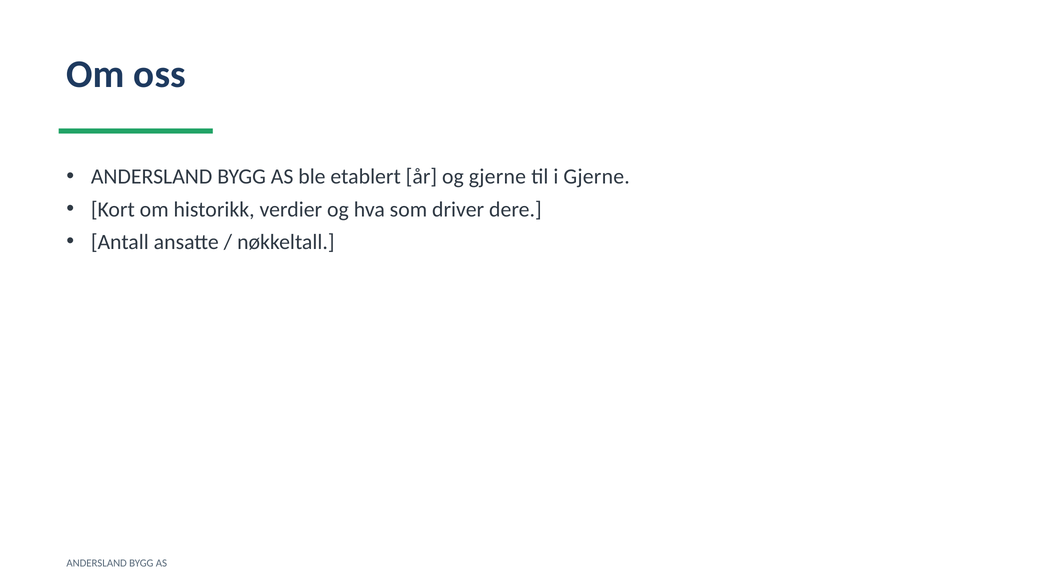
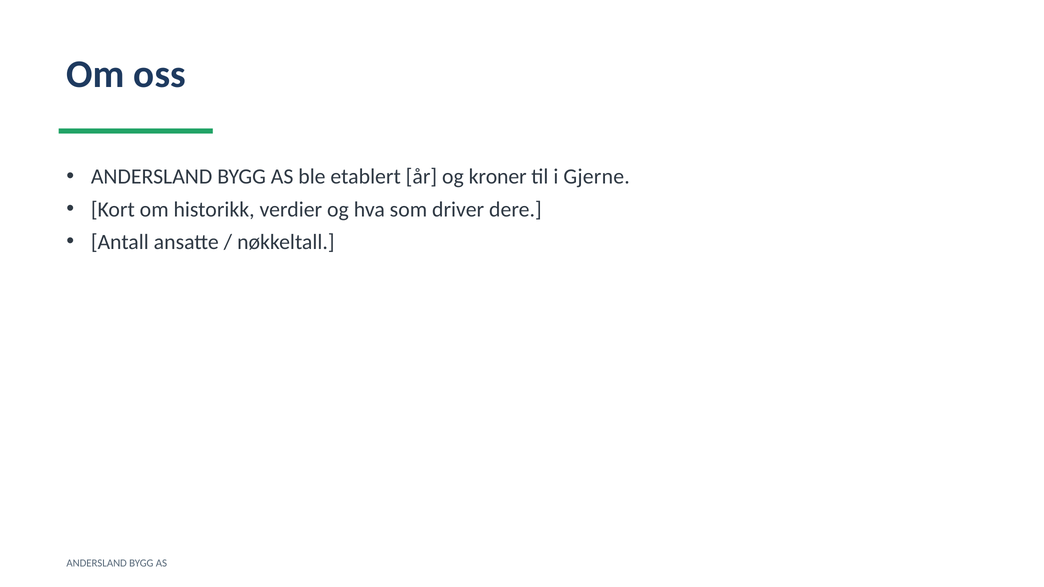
og gjerne: gjerne -> kroner (498, 177)
